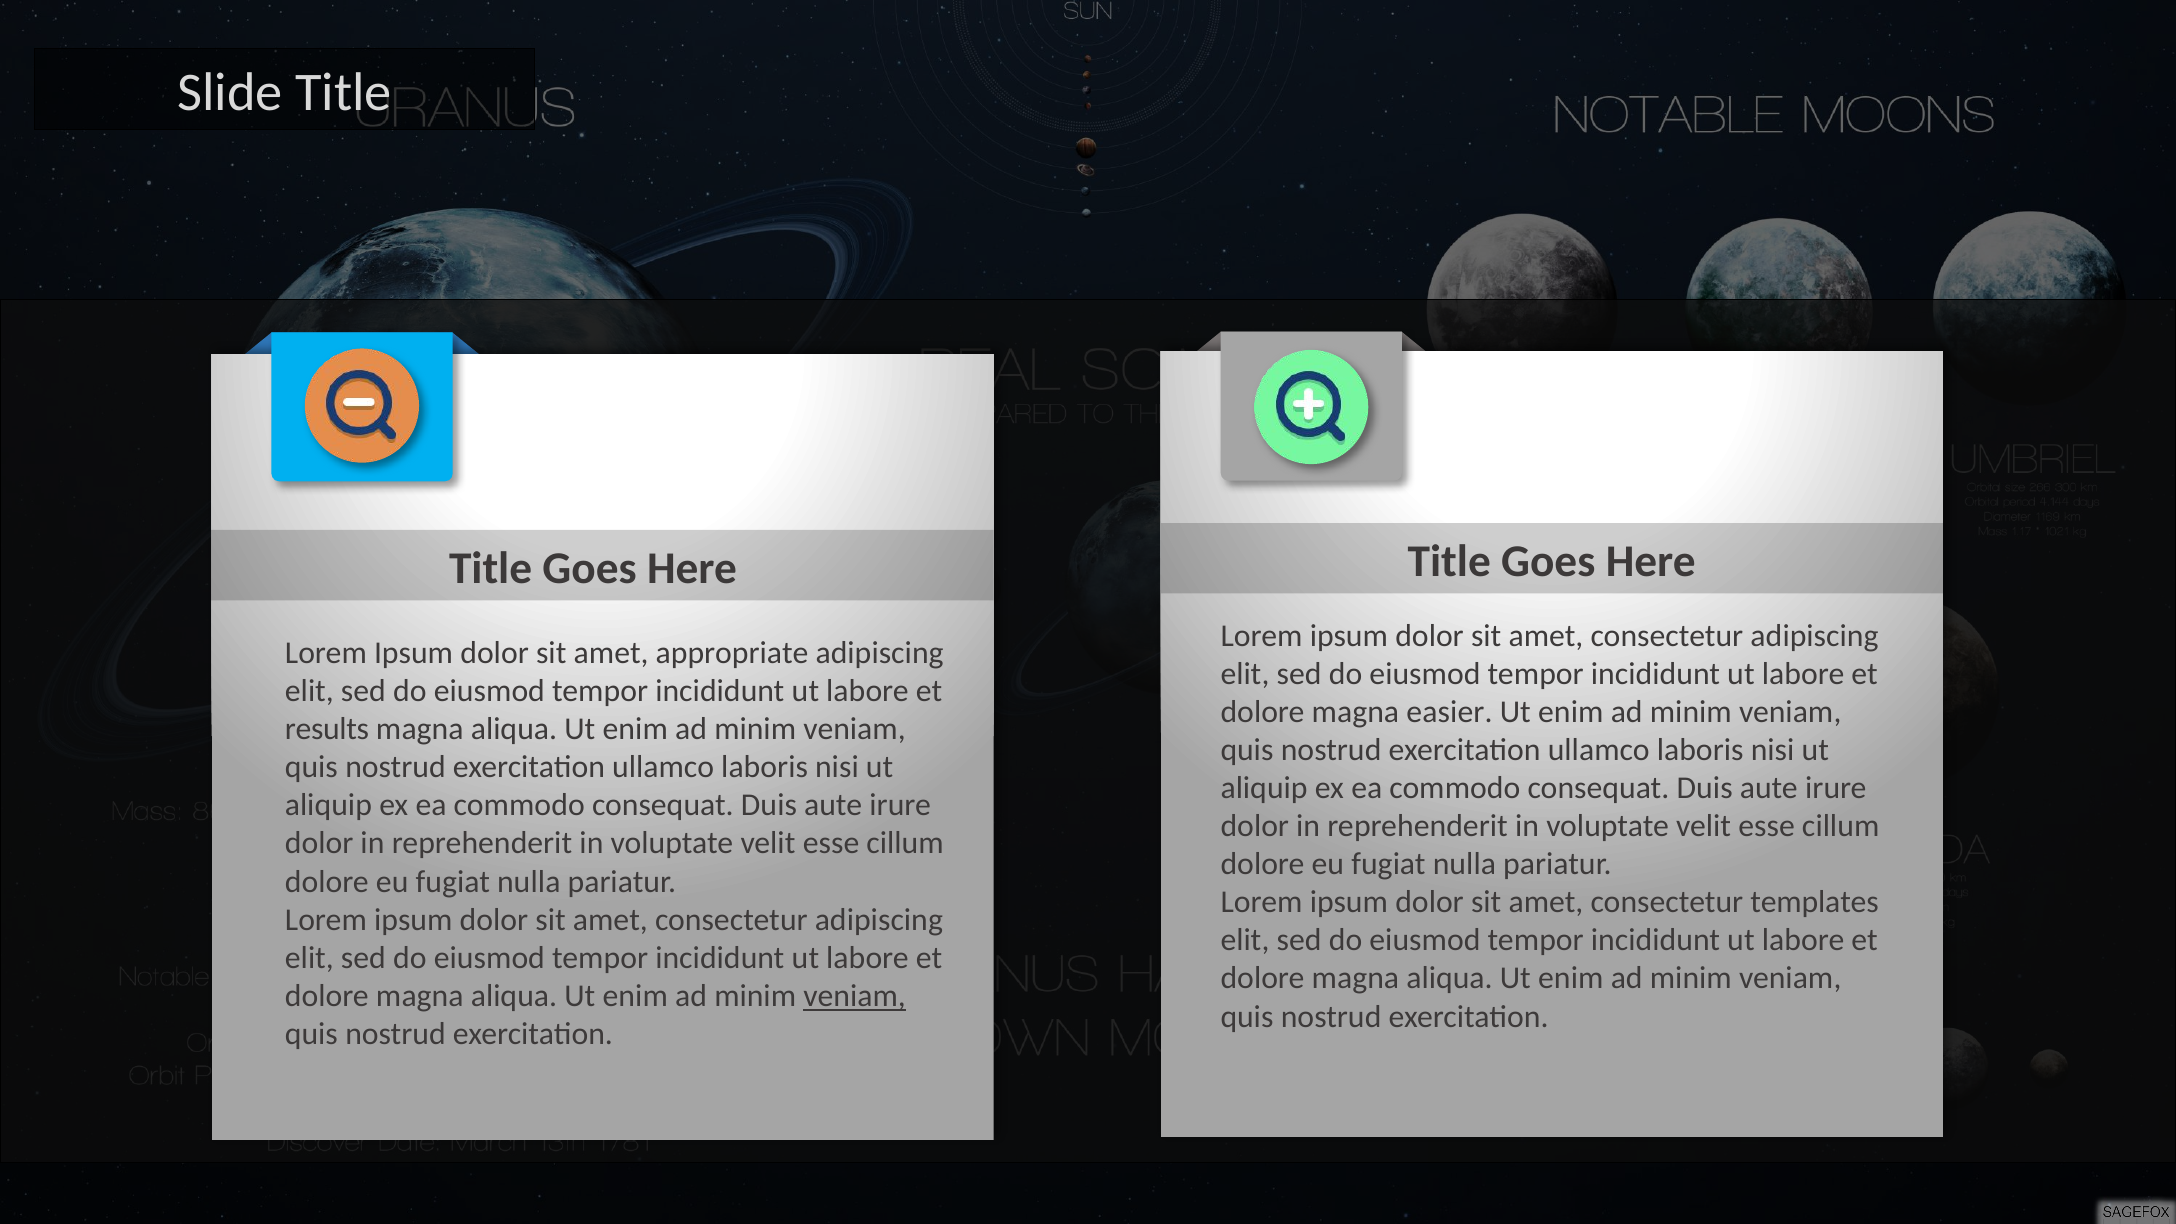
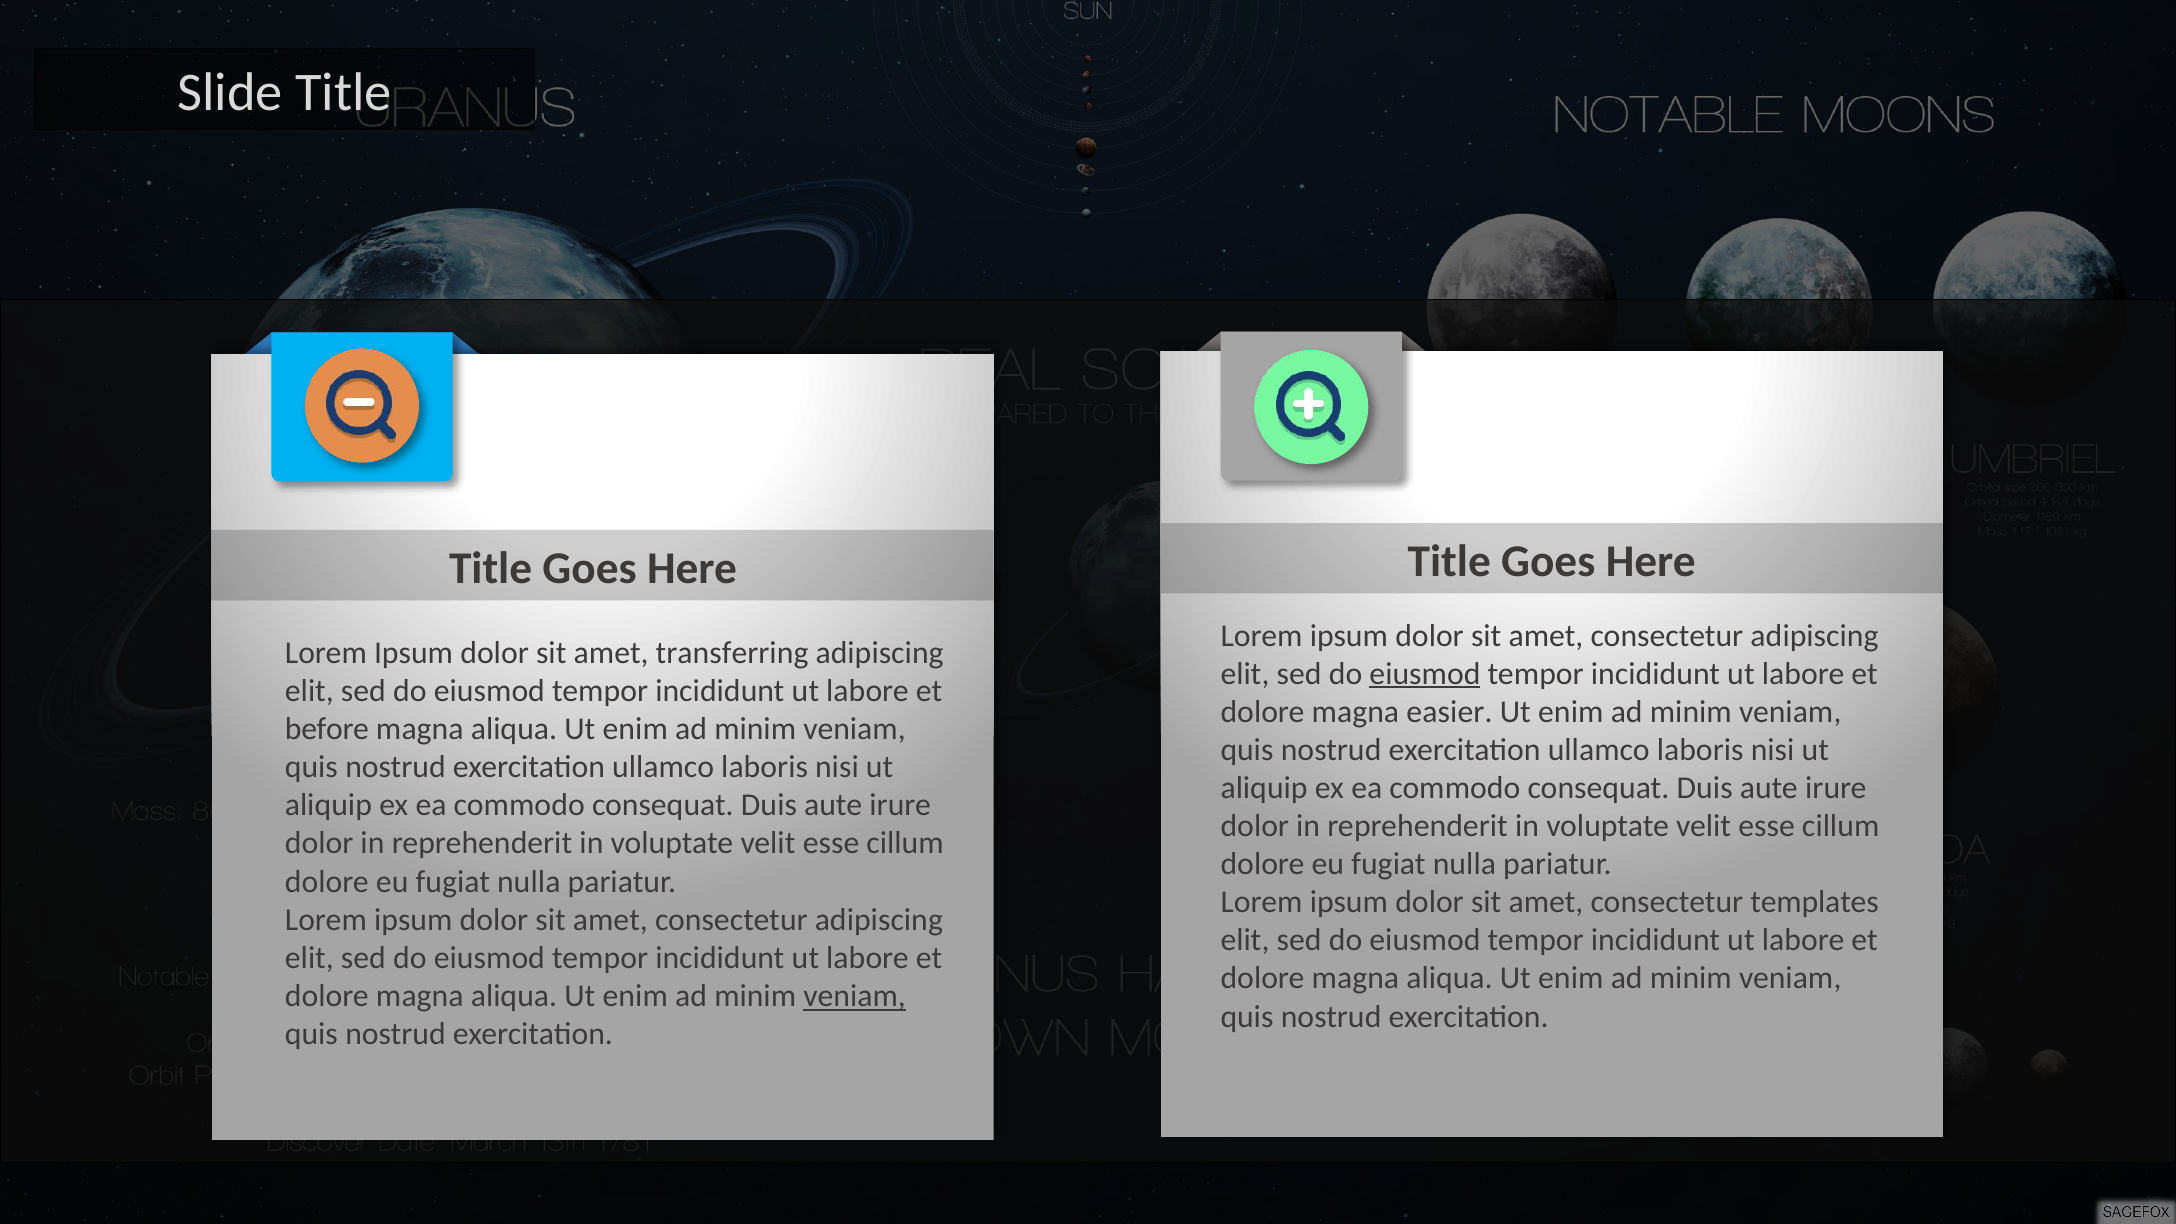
appropriate: appropriate -> transferring (732, 653)
eiusmod underline: none -> present (1425, 674)
results: results -> before (327, 729)
